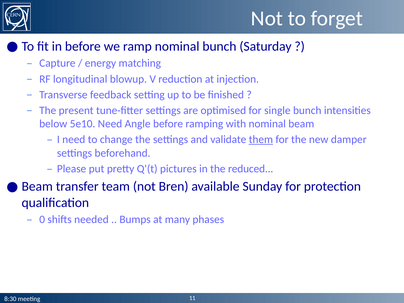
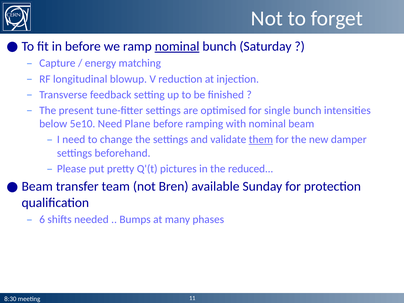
nominal underline: none -> present (177, 46)
Angle: Angle -> Plane (138, 124)
0: 0 -> 6 (42, 220)
